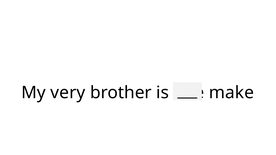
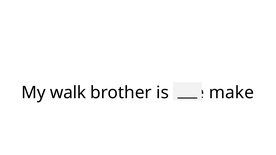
very: very -> walk (68, 93)
